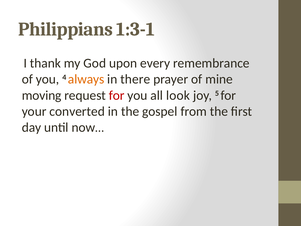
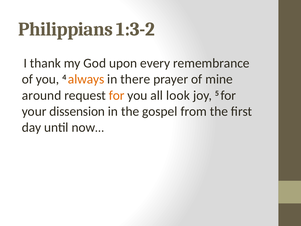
1:3-1: 1:3-1 -> 1:3-2 (135, 29)
moving: moving -> around (42, 95)
for colour: red -> orange (117, 95)
converted: converted -> dissension (77, 111)
